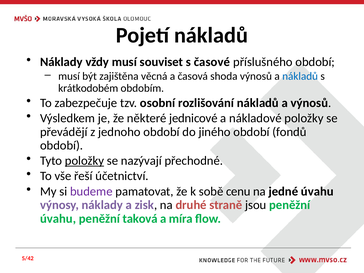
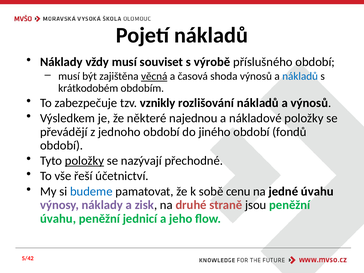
časové: časové -> výrobě (212, 62)
věcná underline: none -> present (154, 76)
osobní: osobní -> vznikly (158, 103)
jednicové: jednicové -> najednou (193, 118)
budeme colour: purple -> blue (91, 191)
taková: taková -> jednicí (140, 219)
míra: míra -> jeho (181, 219)
